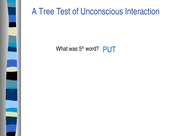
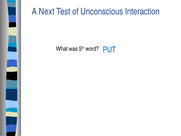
Tree: Tree -> Next (47, 11)
